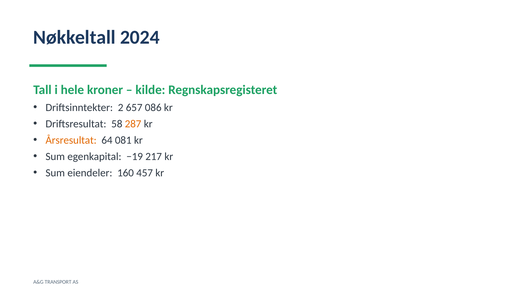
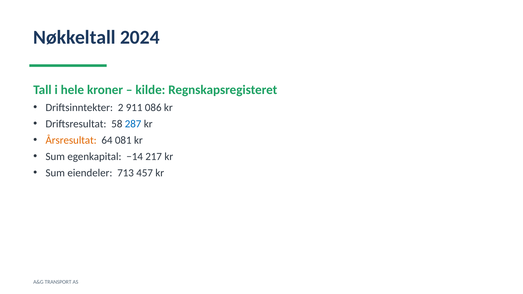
657: 657 -> 911 (134, 108)
287 colour: orange -> blue (133, 124)
−19: −19 -> −14 (135, 157)
160: 160 -> 713 (126, 173)
